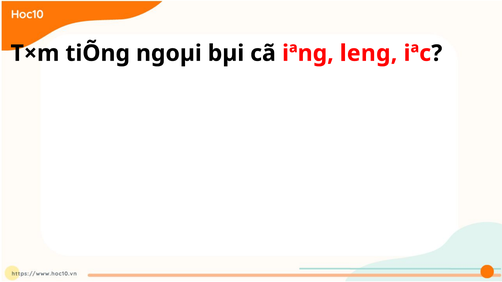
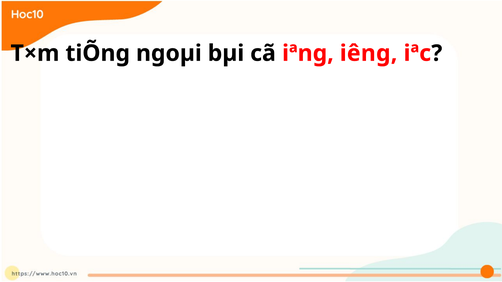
leng: leng -> iêng (369, 53)
